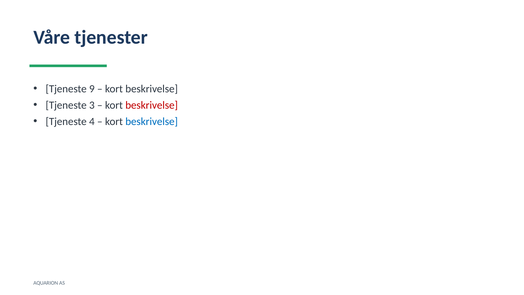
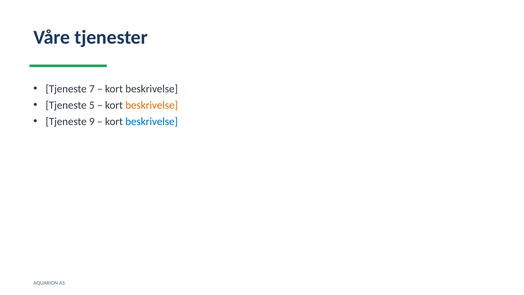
9: 9 -> 7 (92, 89)
3: 3 -> 5 (92, 105)
beskrivelse colour: red -> orange (152, 105)
4: 4 -> 9 (92, 122)
